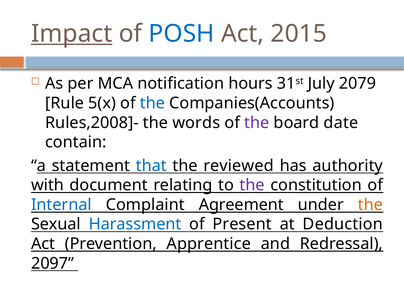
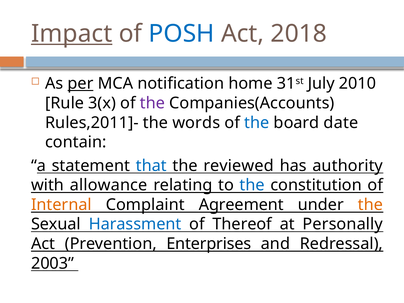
2015: 2015 -> 2018 (299, 34)
per underline: none -> present (81, 84)
hours: hours -> home (250, 84)
2079: 2079 -> 2010 (358, 84)
5(x: 5(x -> 3(x (102, 103)
the colour: blue -> purple (152, 103)
Rules,2008]-: Rules,2008]- -> Rules,2011]- (92, 123)
the colour: purple -> blue (257, 123)
document: document -> allowance (109, 185)
the colour: purple -> blue (252, 185)
Internal colour: blue -> orange (61, 205)
Present: Present -> Thereof (242, 224)
Deduction: Deduction -> Personally (343, 224)
Apprentice: Apprentice -> Enterprises (209, 244)
2097: 2097 -> 2003 (53, 263)
